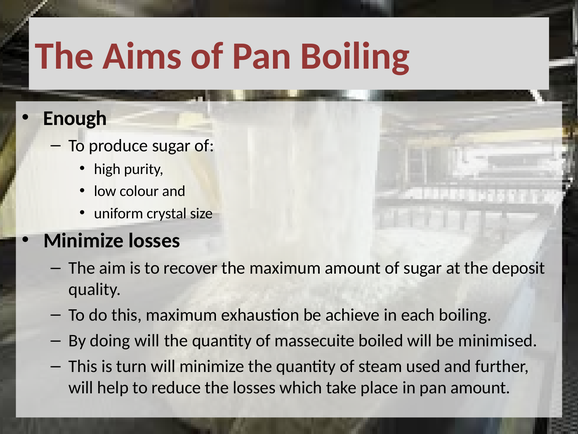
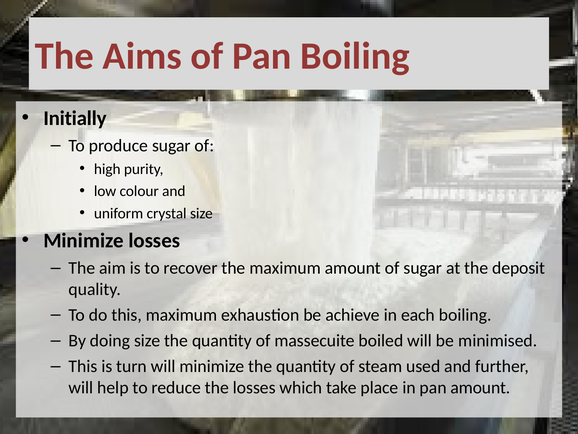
Enough: Enough -> Initially (75, 118)
doing will: will -> size (147, 340)
